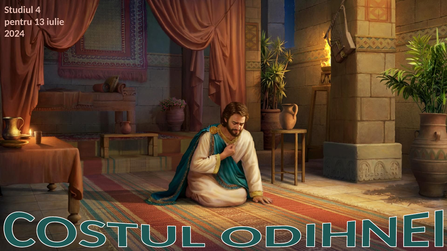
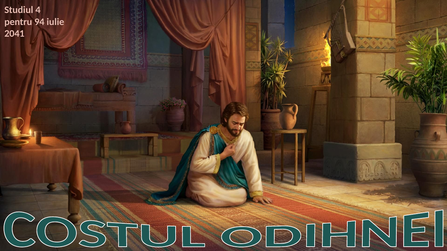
13: 13 -> 94 (39, 22)
2024: 2024 -> 2041 (14, 34)
